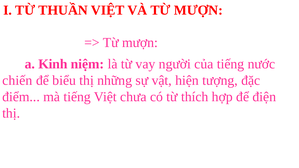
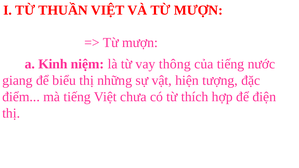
người: người -> thông (175, 64)
chiến: chiến -> giang (17, 81)
